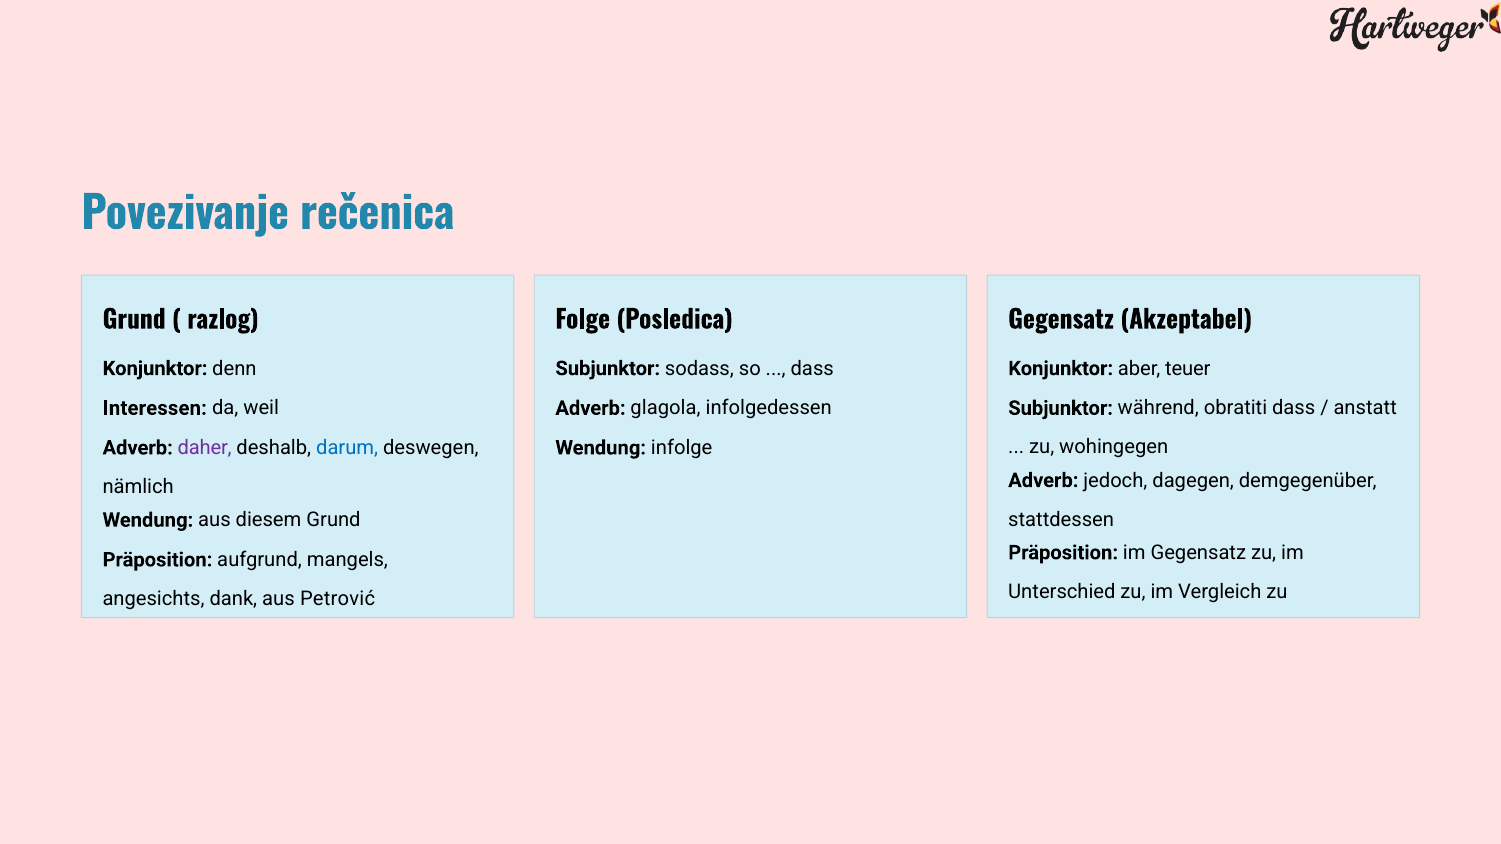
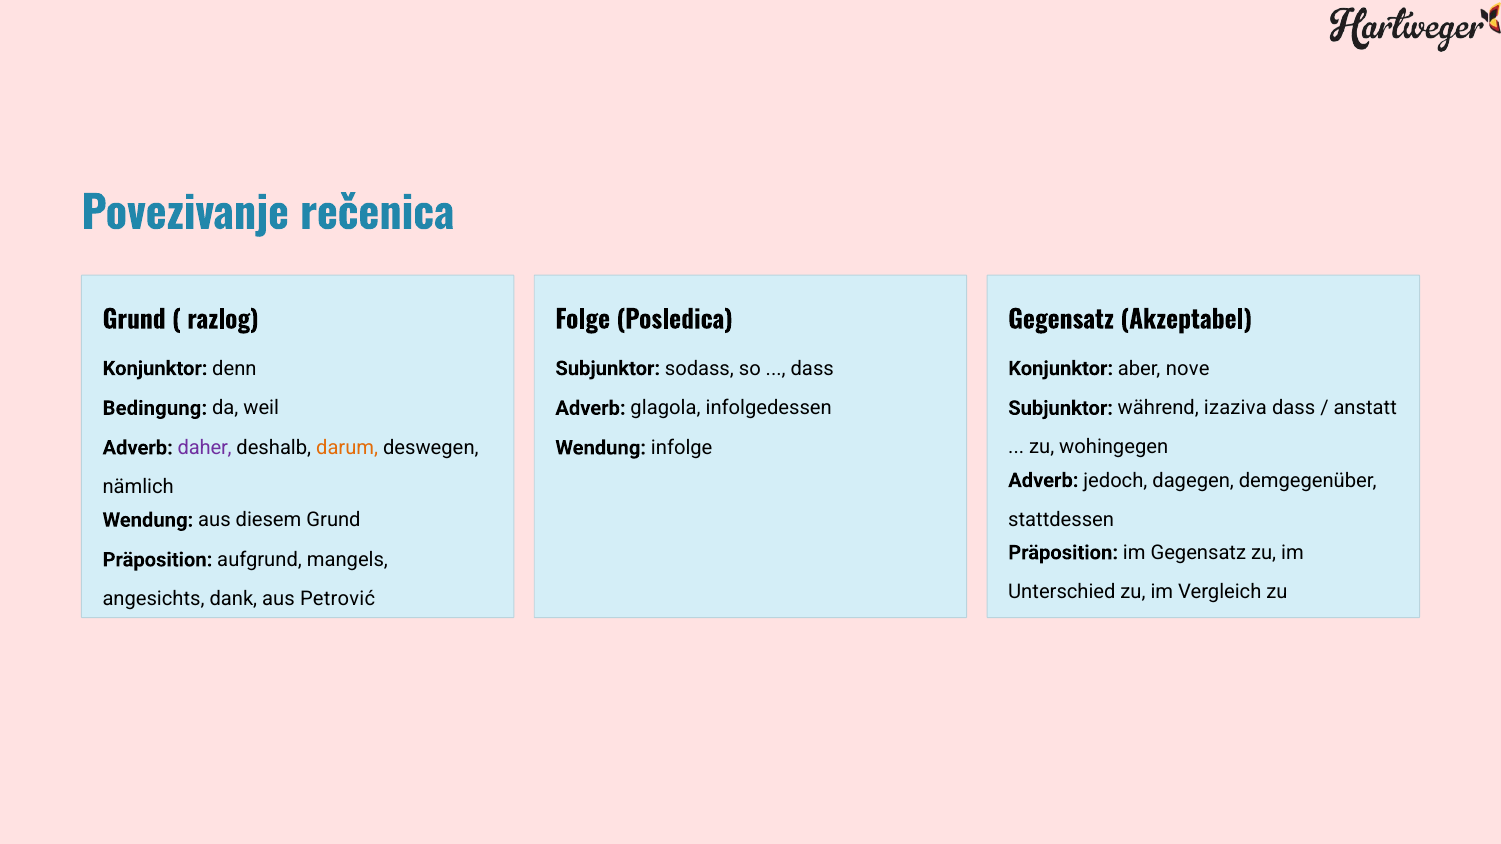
teuer: teuer -> nove (1188, 369)
Interessen: Interessen -> Bedingung (155, 408)
obratiti: obratiti -> izaziva (1235, 408)
darum colour: blue -> orange (347, 448)
